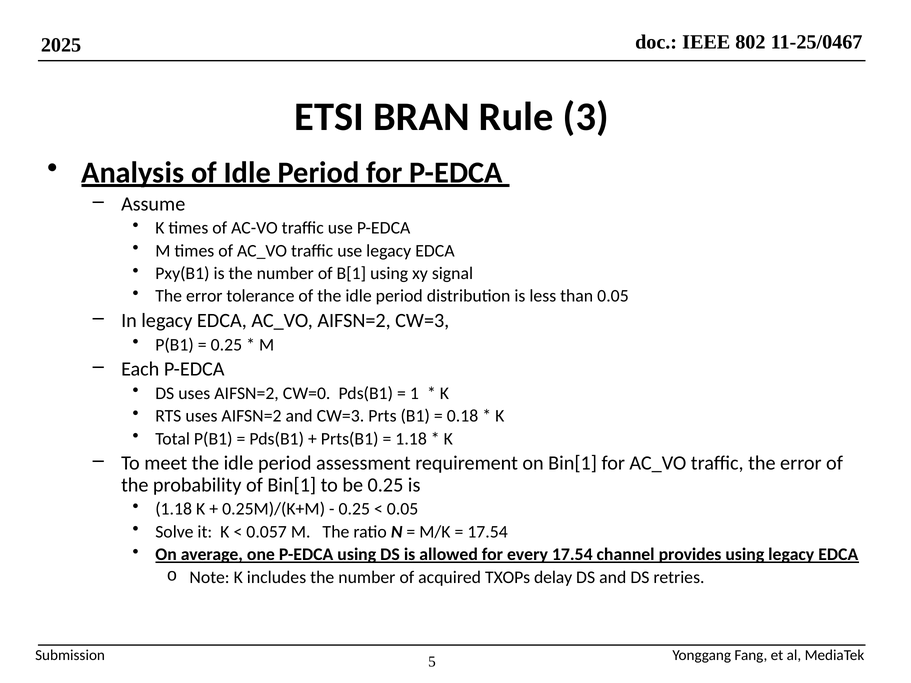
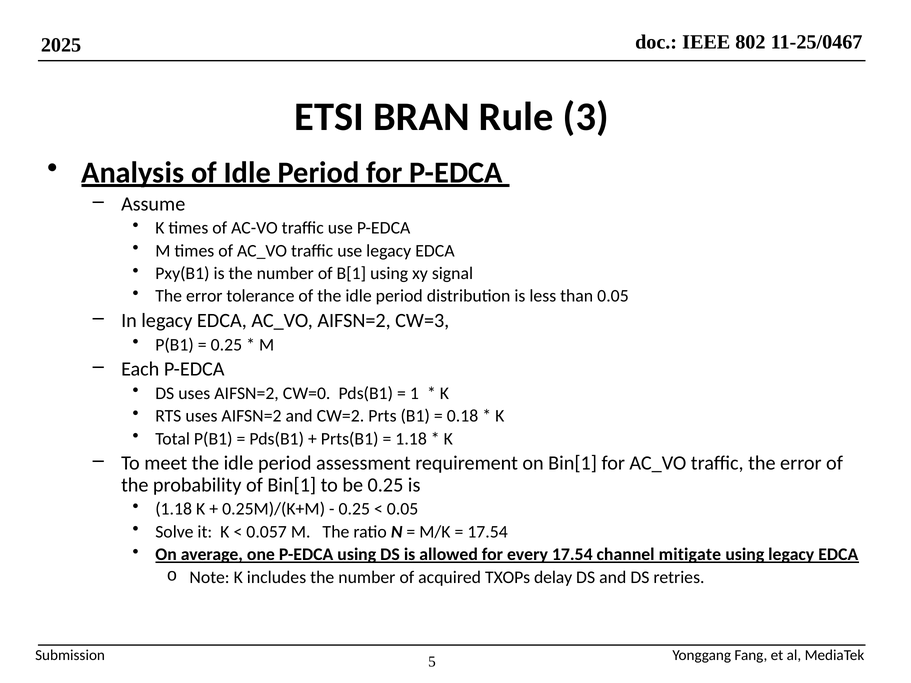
and CW=3: CW=3 -> CW=2 (340, 416)
provides: provides -> mitigate (690, 555)
